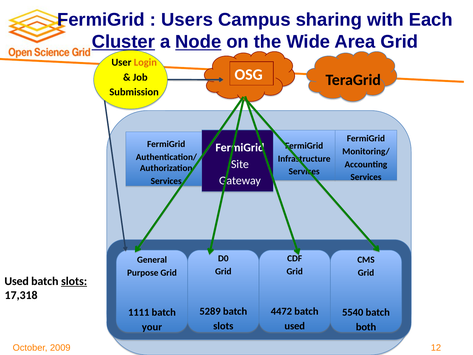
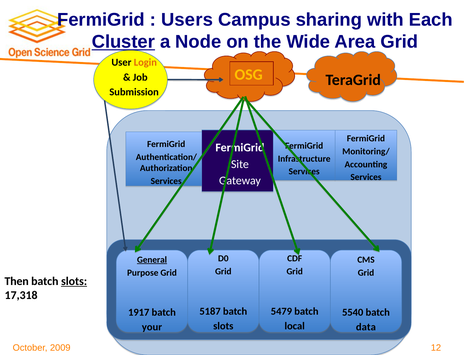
Node underline: present -> none (198, 42)
OSG colour: white -> yellow (249, 74)
General underline: none -> present (152, 260)
Used: Used -> Then (17, 281)
5289: 5289 -> 5187 (210, 311)
4472: 4472 -> 5479 (281, 311)
1111: 1111 -> 1917 (139, 312)
used: used -> local (295, 326)
both: both -> data (366, 327)
